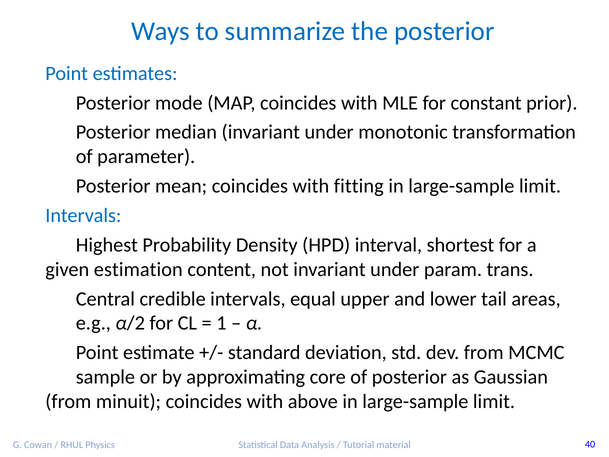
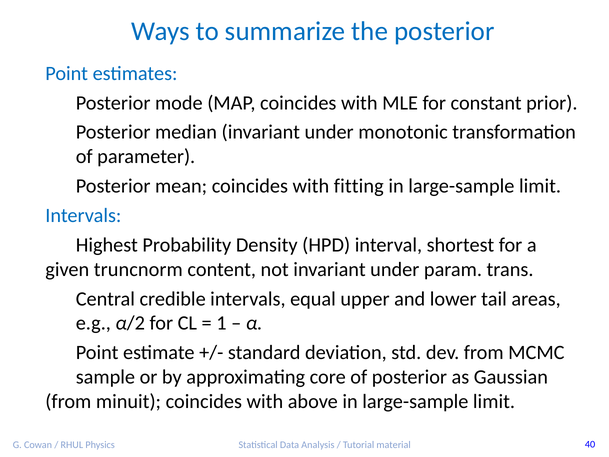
estimation: estimation -> truncnorm (138, 269)
